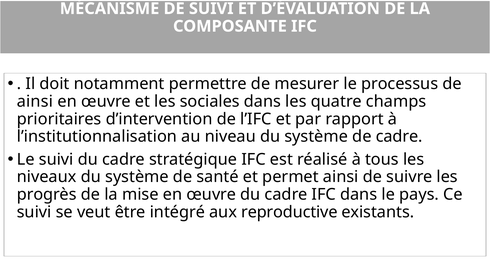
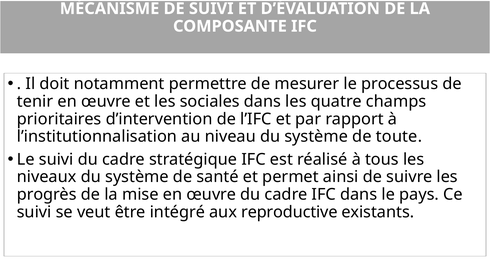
ainsi: ainsi -> tenir (35, 102)
de cadre: cadre -> toute (399, 137)
